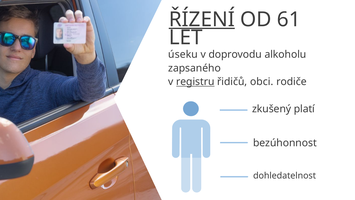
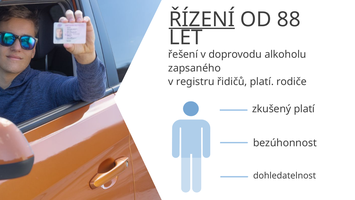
61: 61 -> 88 (289, 20)
úseku: úseku -> řešení (183, 54)
registru underline: present -> none (195, 82)
řidičů obci: obci -> platí (262, 82)
